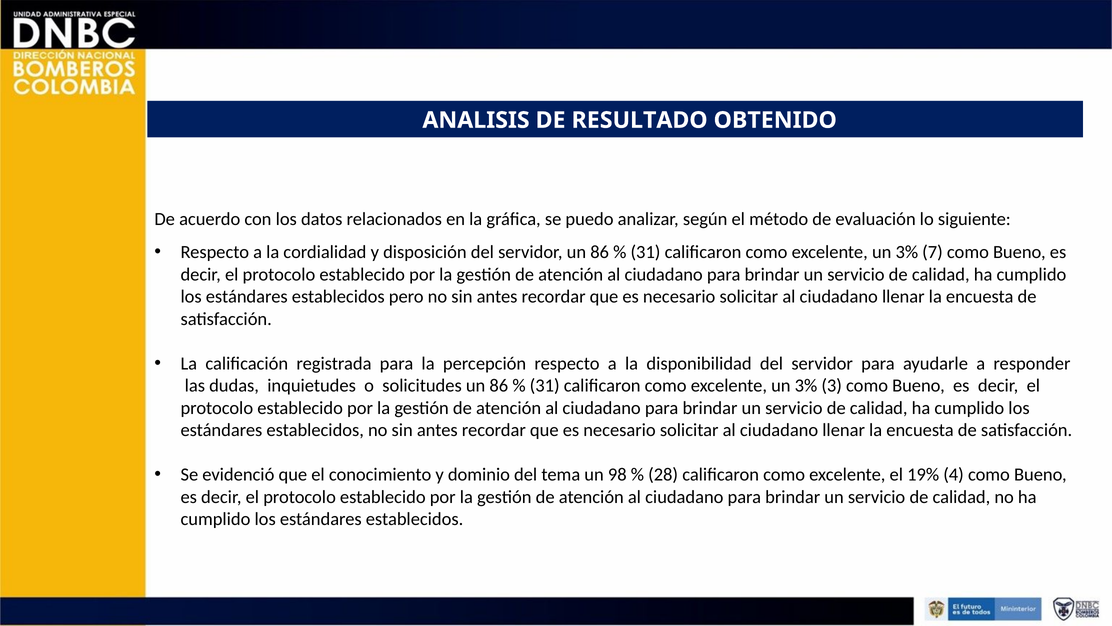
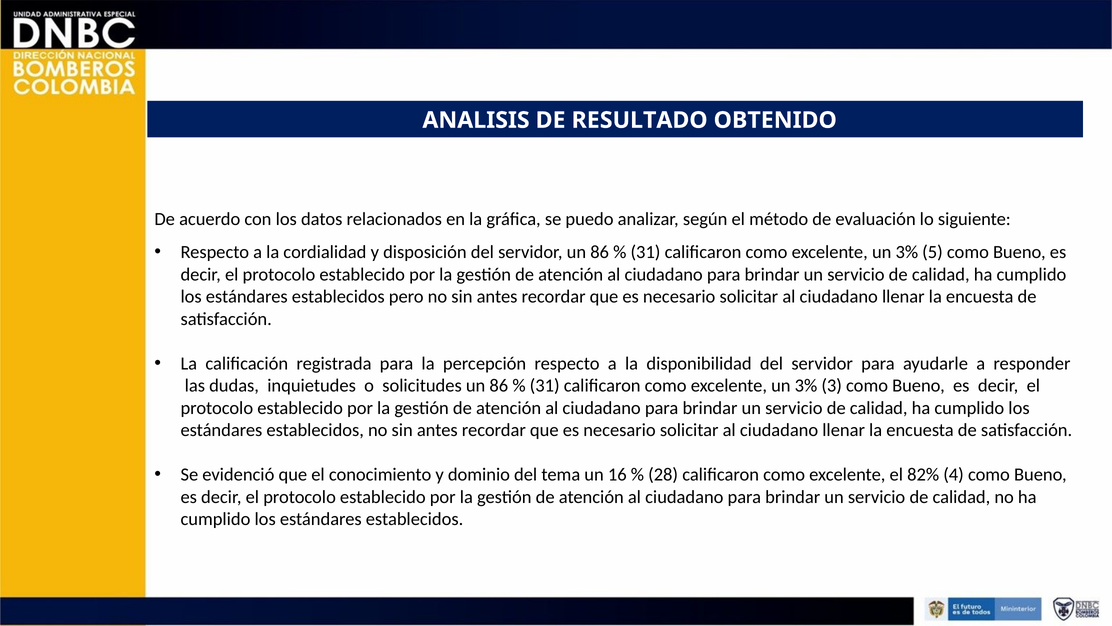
7: 7 -> 5 (933, 252)
98: 98 -> 16 (617, 474)
19%: 19% -> 82% (923, 474)
